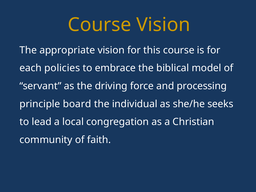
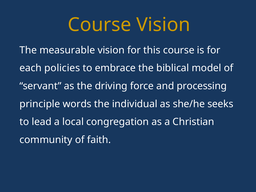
appropriate: appropriate -> measurable (67, 50)
board: board -> words (77, 104)
